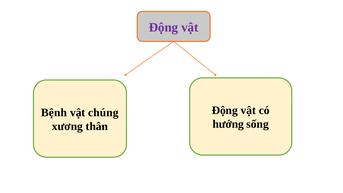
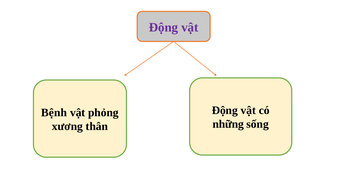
chúng: chúng -> phỏng (103, 112)
hướng: hướng -> những (228, 124)
